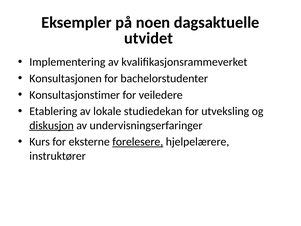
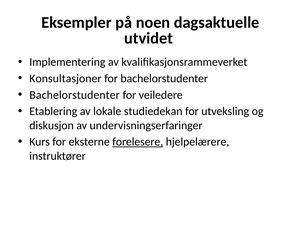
Konsultasjonen: Konsultasjonen -> Konsultasjoner (65, 78)
Konsultasjonstimer: Konsultasjonstimer -> Bachelorstudenter (75, 95)
diskusjon underline: present -> none (52, 125)
